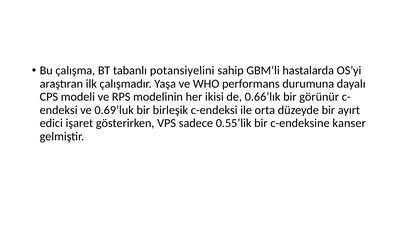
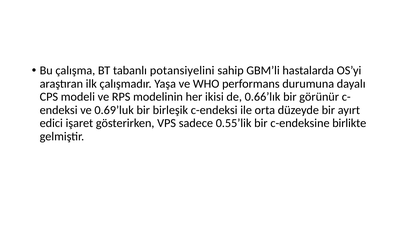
kanser: kanser -> birlikte (349, 123)
